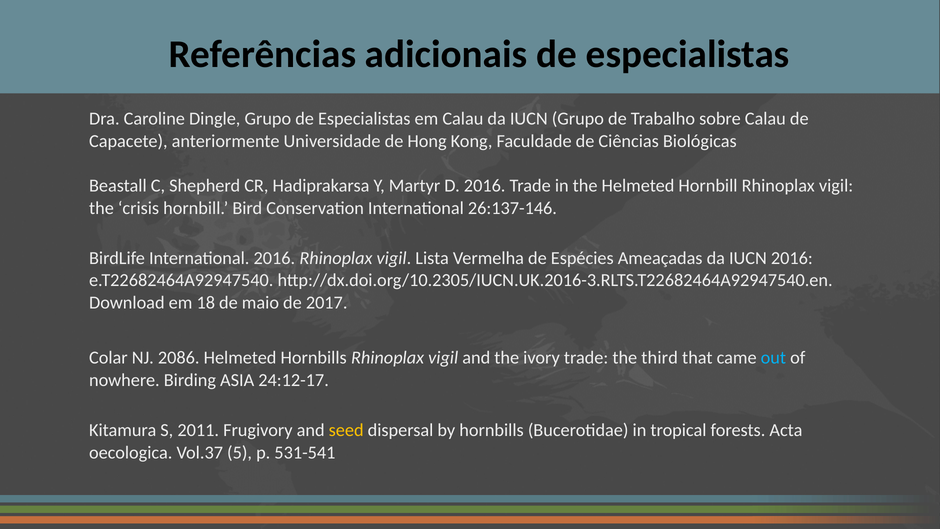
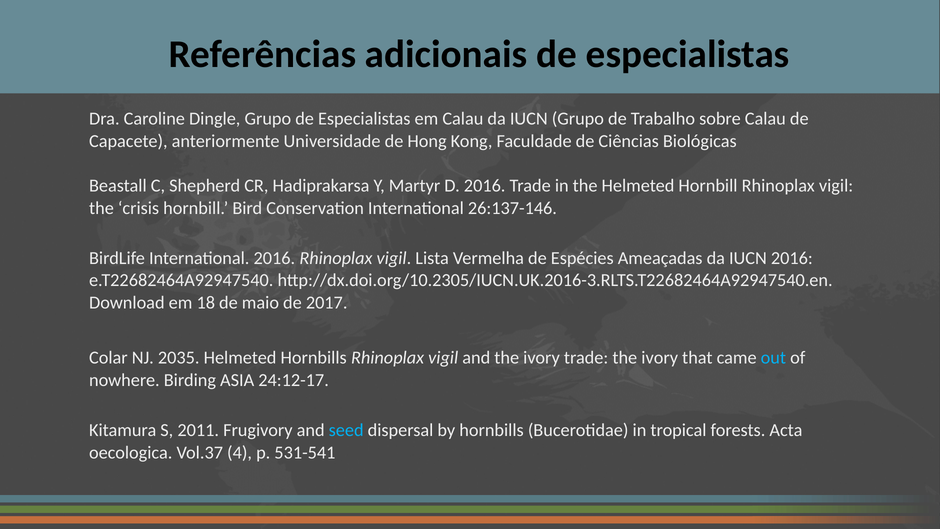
2086: 2086 -> 2035 (179, 358)
trade the third: third -> ivory (660, 358)
seed colour: yellow -> light blue (346, 430)
5: 5 -> 4 (240, 452)
